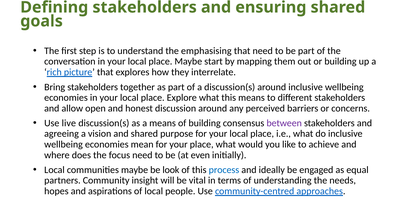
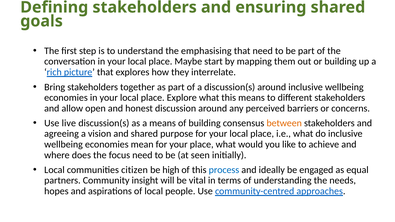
between colour: purple -> orange (284, 123)
even: even -> seen (200, 155)
communities maybe: maybe -> citizen (134, 170)
look: look -> high (171, 170)
